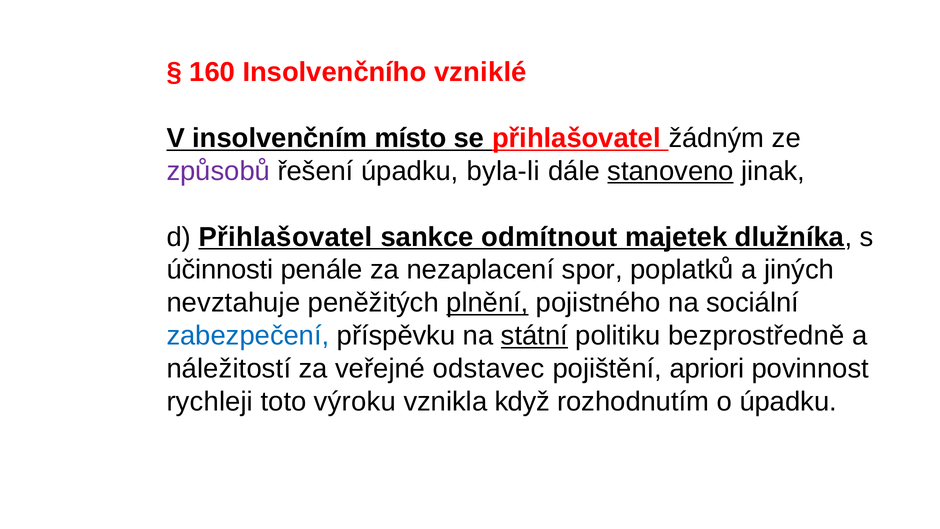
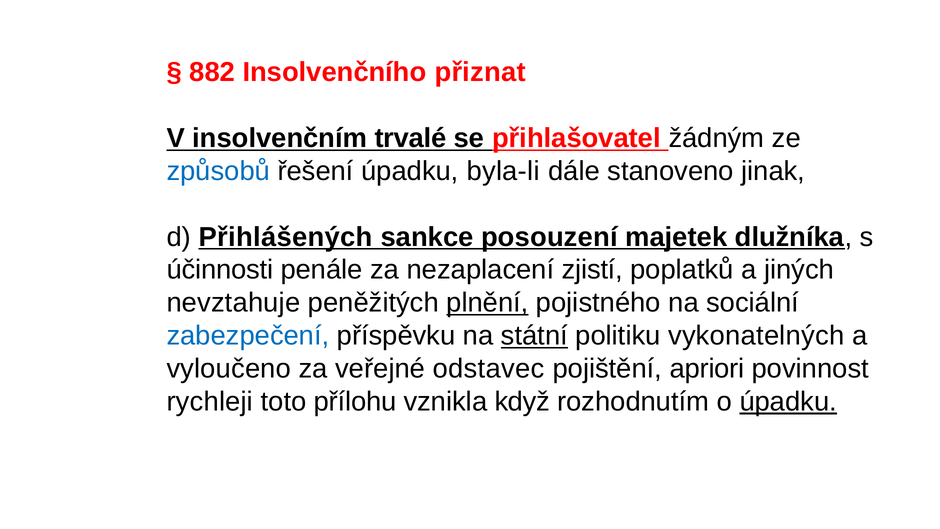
160: 160 -> 882 (212, 72)
vzniklé: vzniklé -> přiznat (480, 72)
místo: místo -> trvalé (411, 138)
způsobů colour: purple -> blue (218, 171)
stanoveno underline: present -> none (671, 171)
d Přihlašovatel: Přihlašovatel -> Přihlášených (286, 237)
odmítnout: odmítnout -> posouzení (549, 237)
spor: spor -> zjistí (592, 270)
bezprostředně: bezprostředně -> vykonatelných (756, 336)
náležitostí: náležitostí -> vyloučeno (229, 369)
výroku: výroku -> přílohu (355, 401)
úpadku underline: none -> present (788, 401)
